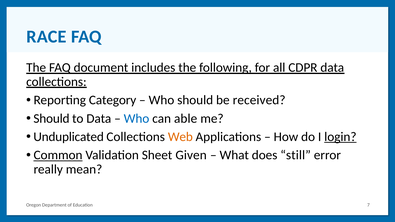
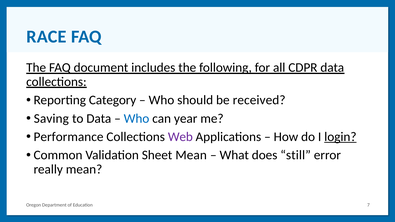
Should: Should -> Saving (51, 119)
able: able -> year (186, 119)
Unduplicated: Unduplicated -> Performance (69, 137)
Web colour: orange -> purple (180, 137)
Common underline: present -> none (58, 155)
Sheet Given: Given -> Mean (191, 155)
